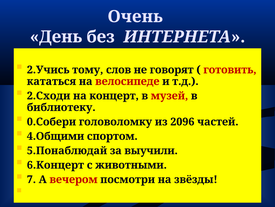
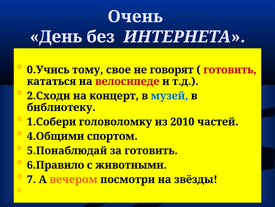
2.Учись: 2.Учись -> 0.Учись (48, 70)
слов: слов -> свое (118, 70)
музей colour: red -> blue (169, 95)
0.Собери: 0.Собери -> 1.Собери (51, 121)
2096: 2096 -> 2010 (182, 121)
за выучили: выучили -> готовить (151, 150)
6.Концерт: 6.Концерт -> 6.Правило (56, 165)
вечером colour: red -> orange (74, 179)
